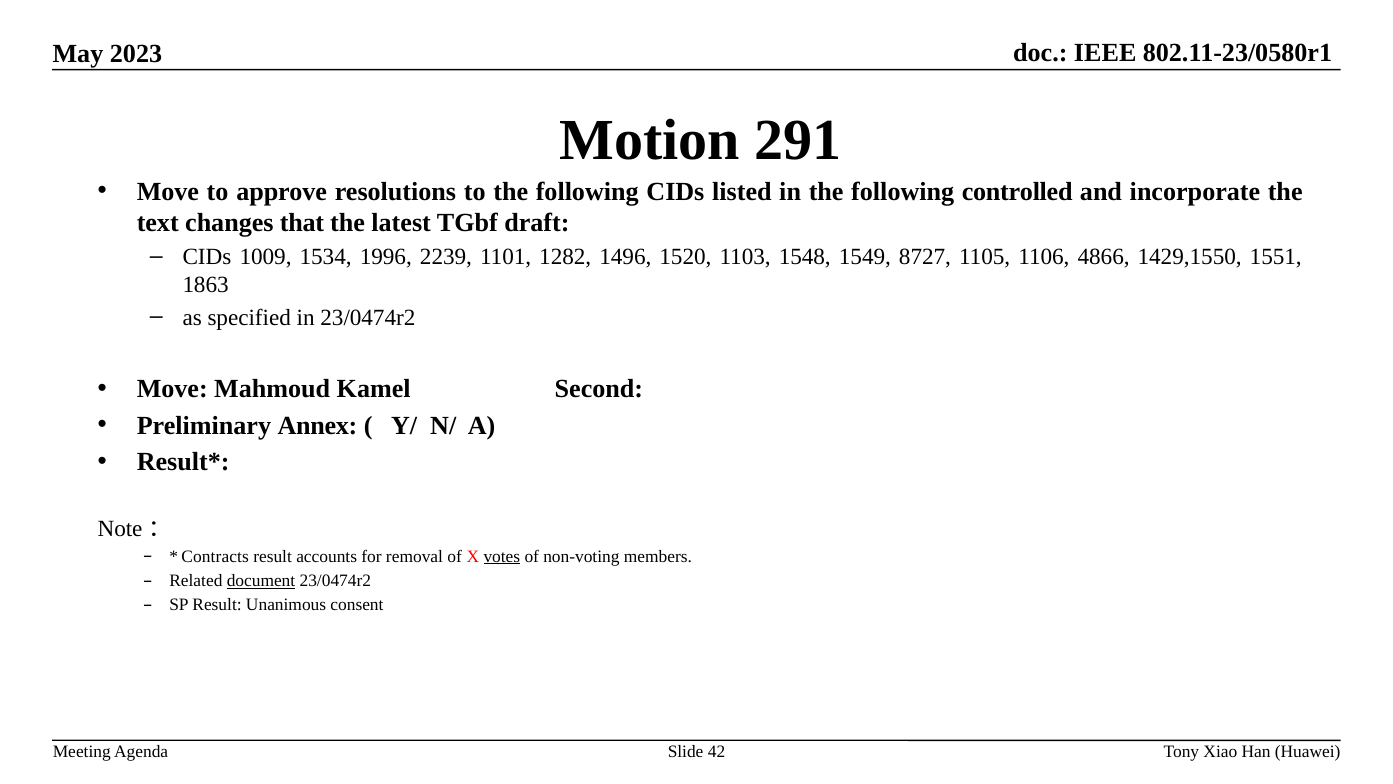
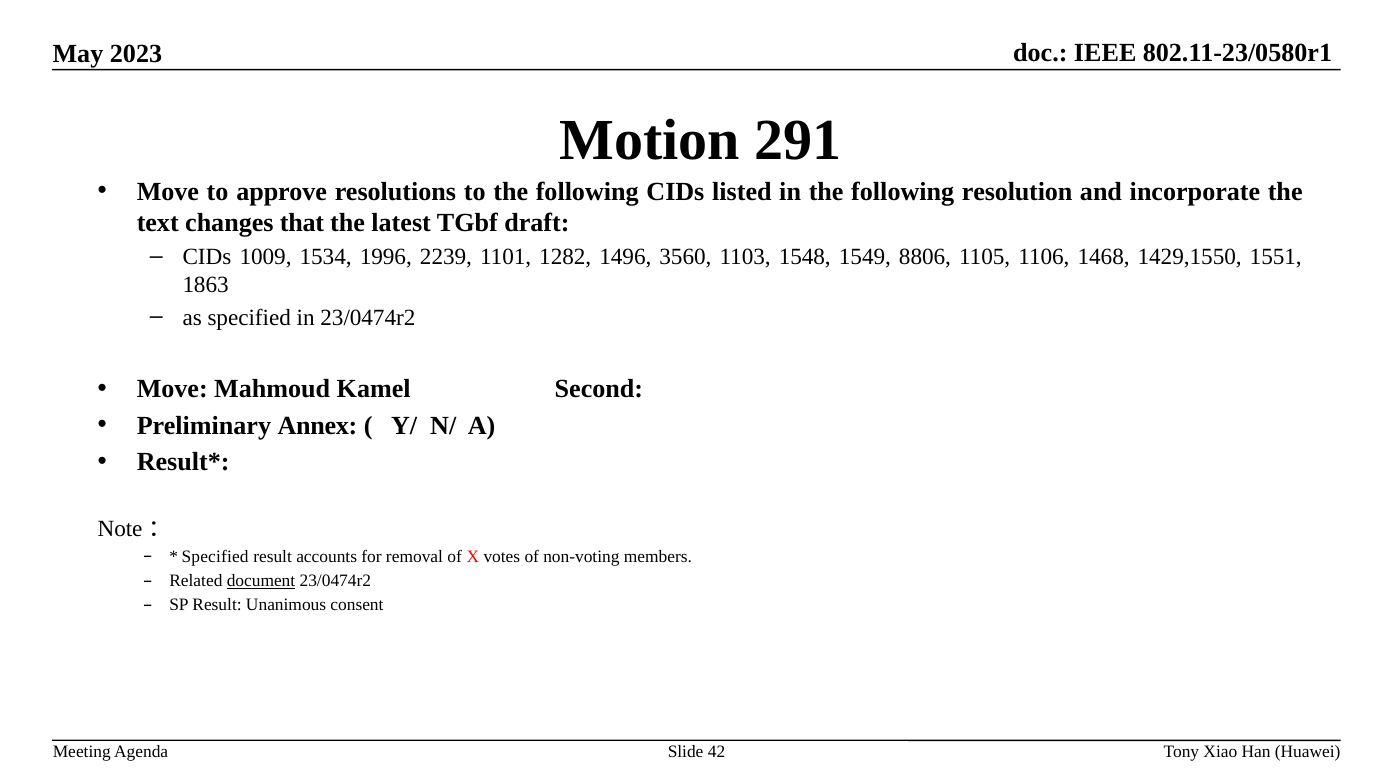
controlled: controlled -> resolution (1017, 192)
1520: 1520 -> 3560 (685, 257)
8727: 8727 -> 8806 (925, 257)
4866: 4866 -> 1468 (1104, 257)
Contracts: Contracts -> Specified (215, 556)
votes underline: present -> none (502, 556)
